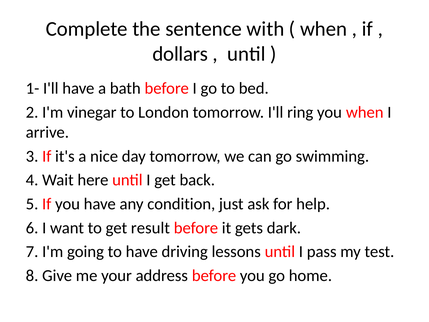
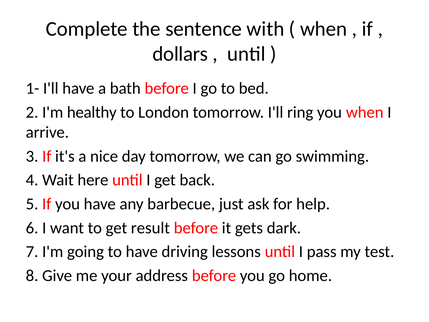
vinegar: vinegar -> healthy (92, 112)
condition: condition -> barbecue (181, 204)
